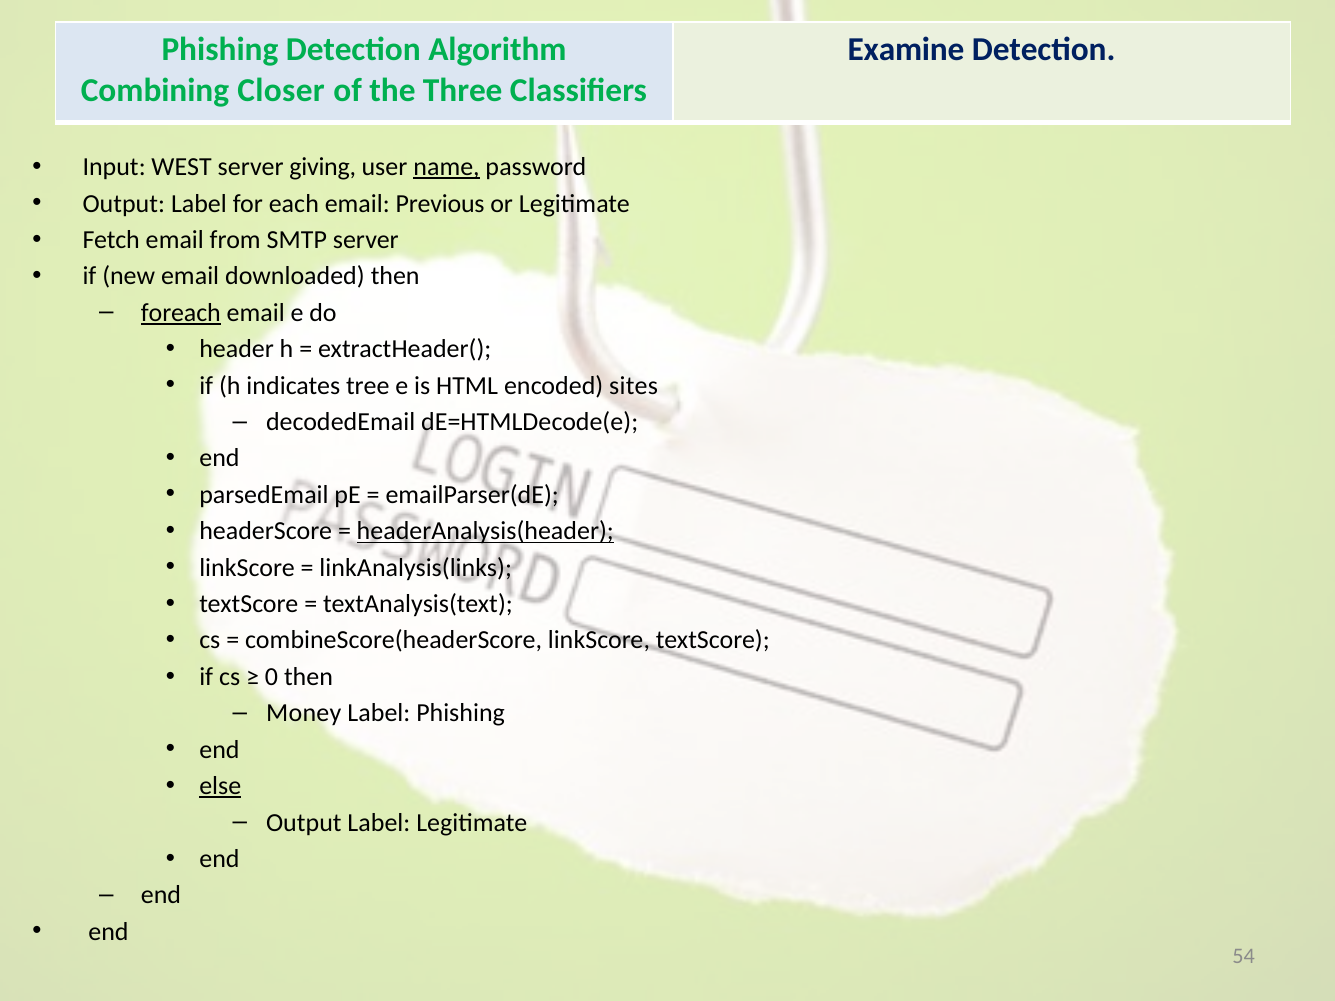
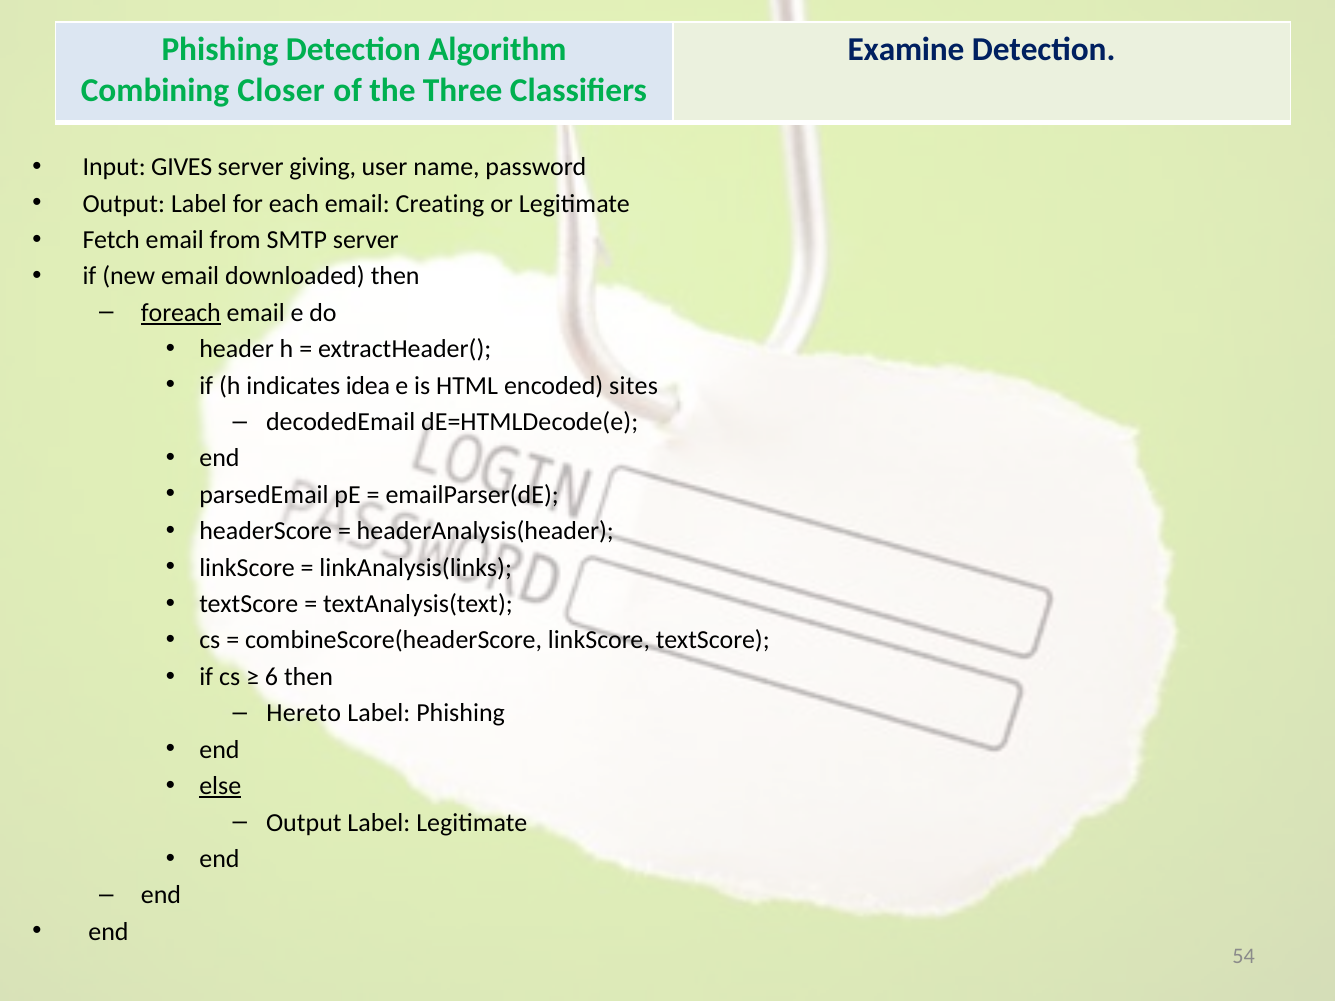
WEST: WEST -> GIVES (182, 167)
name underline: present -> none (447, 167)
Previous: Previous -> Creating (440, 204)
tree: tree -> idea (368, 386)
headerAnalysis(header underline: present -> none (485, 531)
0: 0 -> 6 (272, 677)
Money: Money -> Hereto (304, 713)
